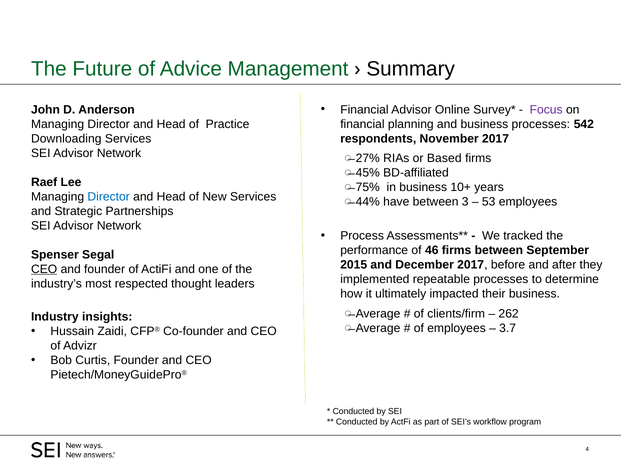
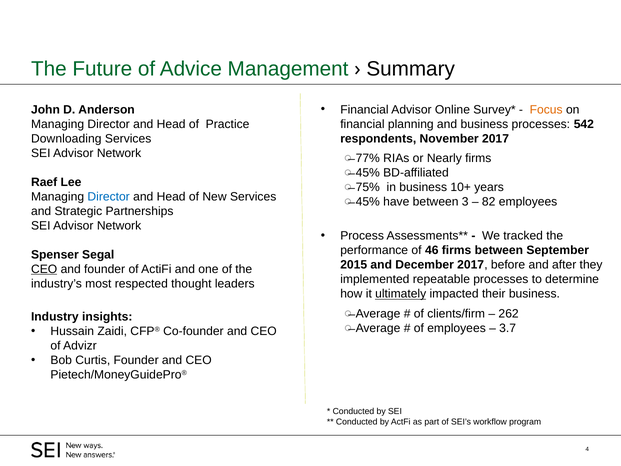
Focus colour: purple -> orange (546, 109)
27%: 27% -> 77% (368, 158)
Based: Based -> Nearly (444, 158)
44%: 44% -> 45% (368, 202)
53: 53 -> 82 (489, 202)
ultimately underline: none -> present (401, 294)
